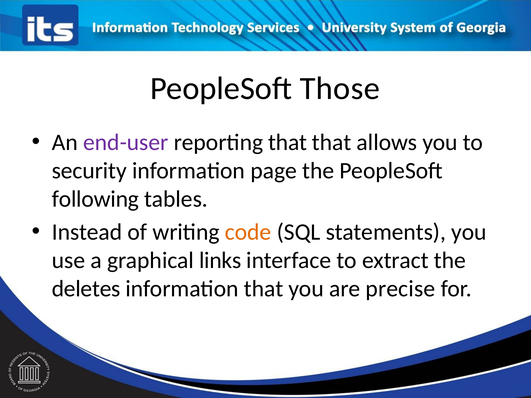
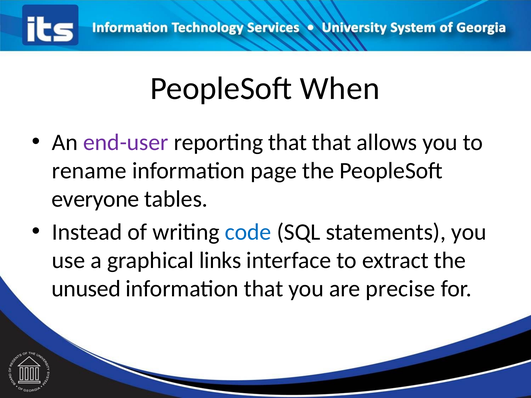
Those: Those -> When (340, 89)
security: security -> rename (89, 171)
following: following -> everyone (95, 199)
code colour: orange -> blue (248, 232)
deletes: deletes -> unused (86, 289)
